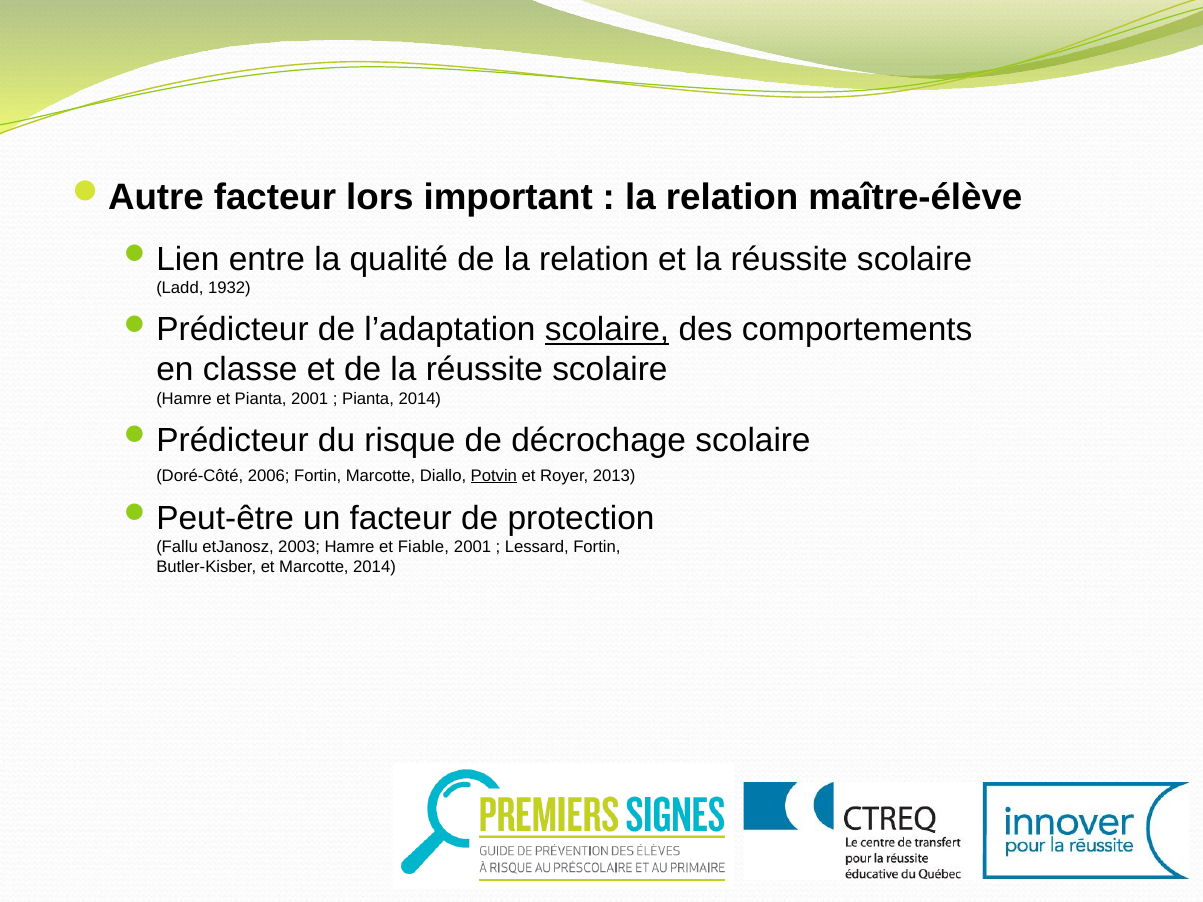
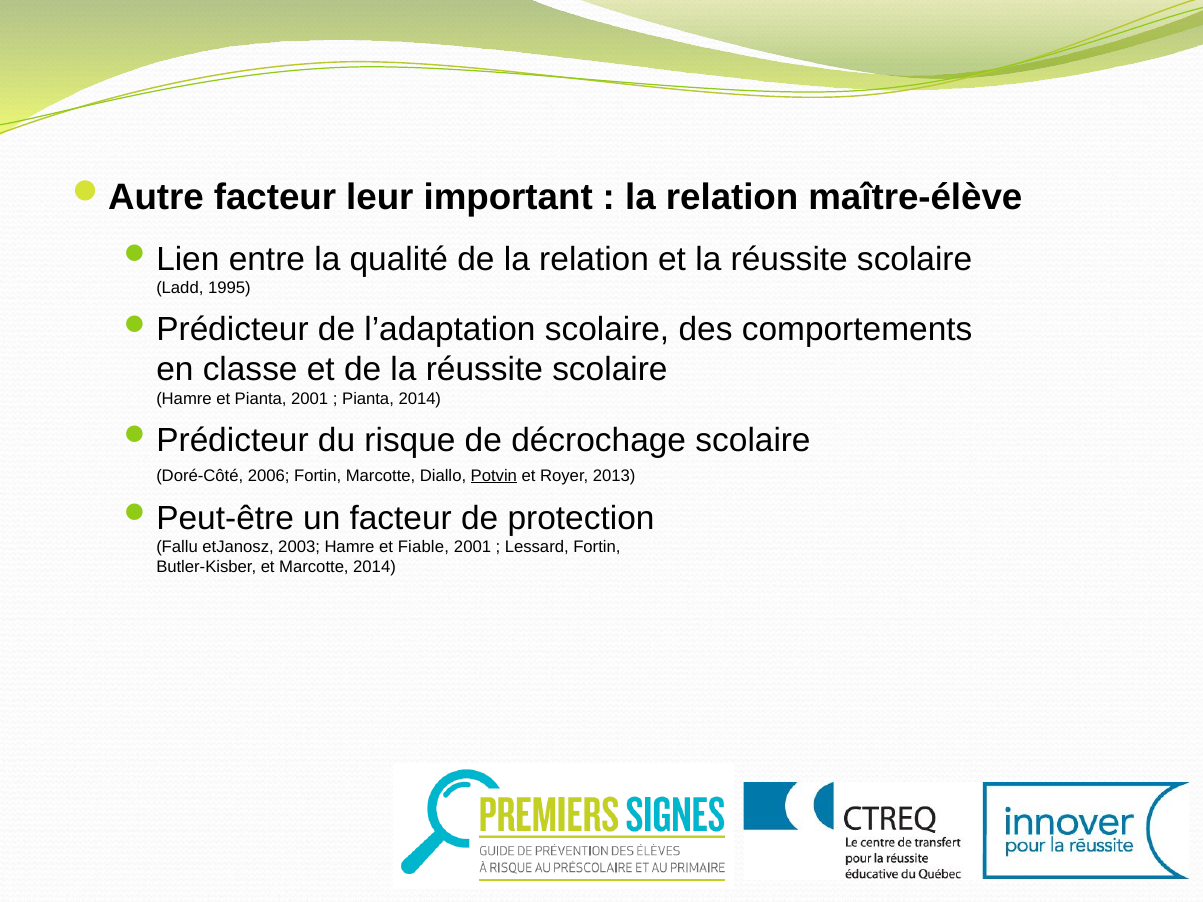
lors: lors -> leur (380, 198)
1932: 1932 -> 1995 (229, 288)
scolaire underline: present -> none (607, 330)
